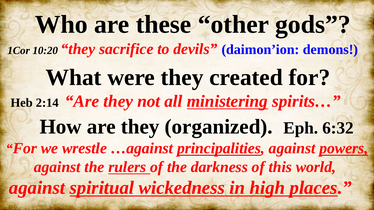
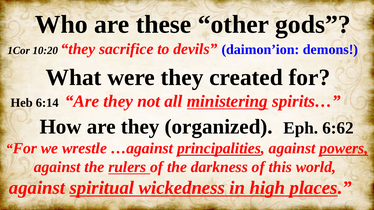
2:14: 2:14 -> 6:14 (47, 103)
6:32: 6:32 -> 6:62 (338, 128)
